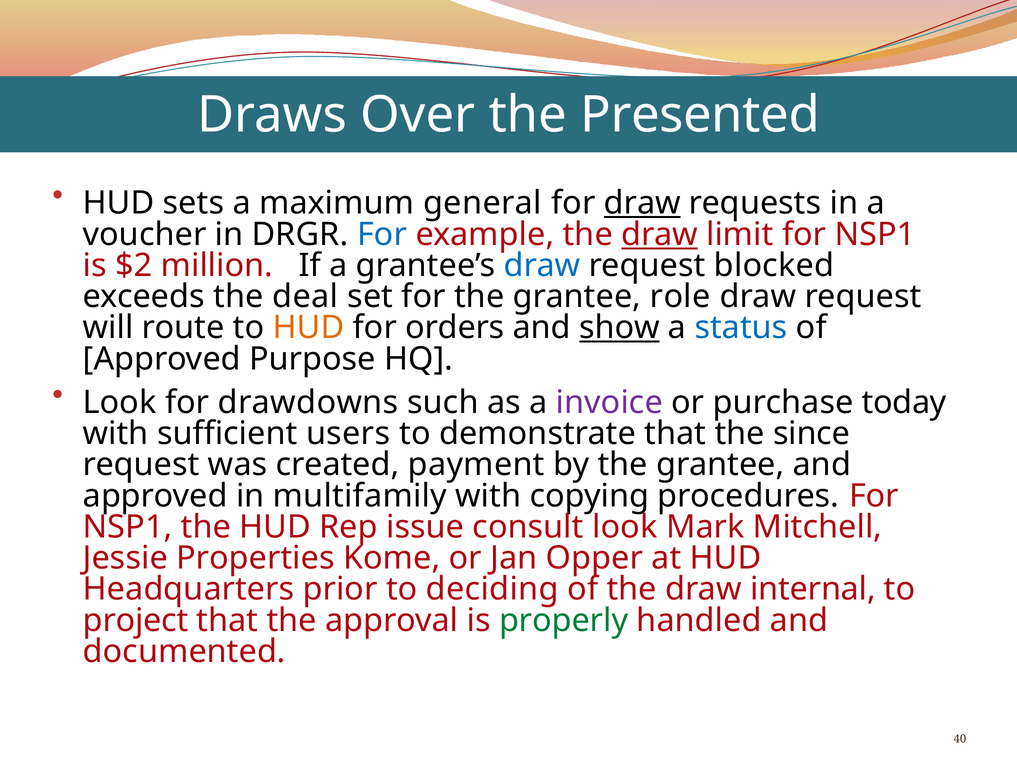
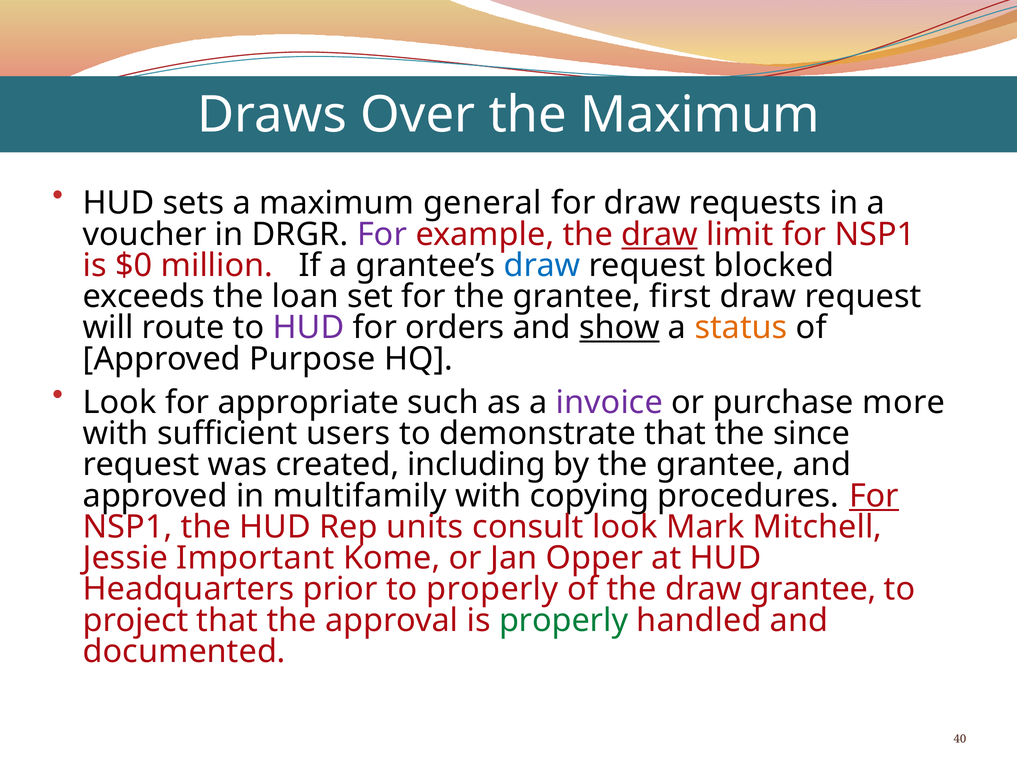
the Presented: Presented -> Maximum (700, 115)
draw underline: present -> none (642, 203)
For colour: blue -> purple (382, 235)
$2: $2 -> $0 (134, 266)
deal: deal -> loan (305, 297)
role: role -> first (680, 297)
HUD colour: orange -> purple (309, 328)
status colour: blue -> orange (741, 328)
drawdowns: drawdowns -> appropriate (308, 403)
today: today -> more (904, 403)
payment: payment -> including (477, 465)
For underline: none -> present (874, 496)
issue: issue -> units (425, 528)
Properties: Properties -> Important (255, 559)
to deciding: deciding -> properly (492, 590)
draw internal: internal -> grantee (813, 590)
